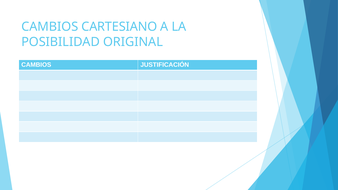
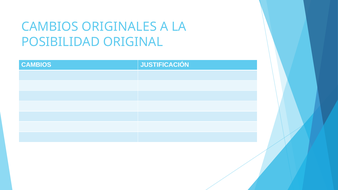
CARTESIANO: CARTESIANO -> ORIGINALES (119, 27)
